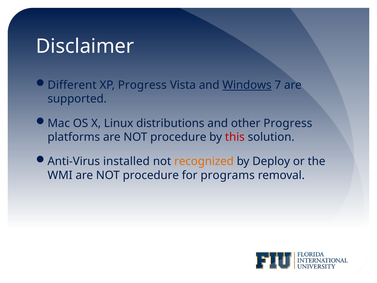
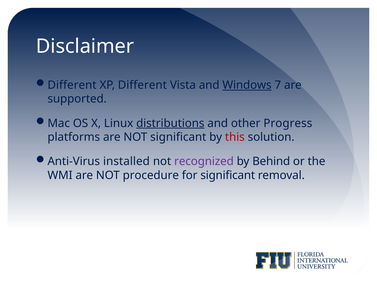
XP Progress: Progress -> Different (142, 85)
distributions underline: none -> present (170, 123)
platforms are NOT procedure: procedure -> significant (178, 137)
recognized colour: orange -> purple (204, 161)
Deploy: Deploy -> Behind (271, 161)
for programs: programs -> significant (228, 175)
